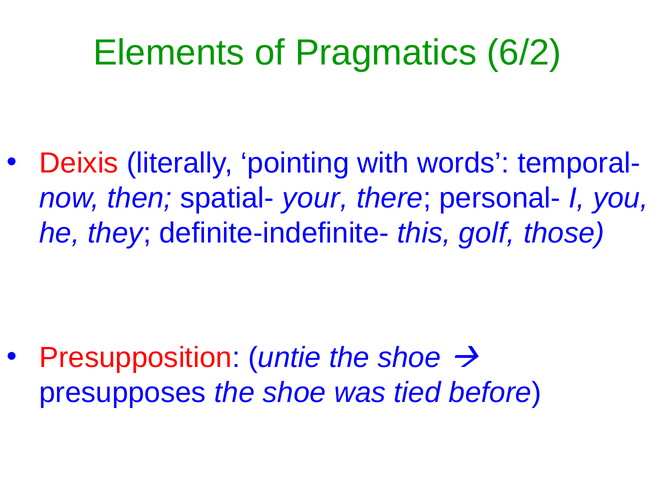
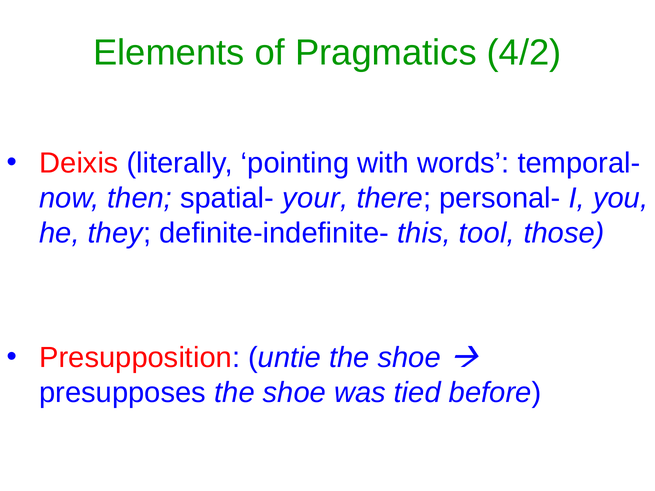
6/2: 6/2 -> 4/2 (524, 53)
golf: golf -> tool (487, 233)
